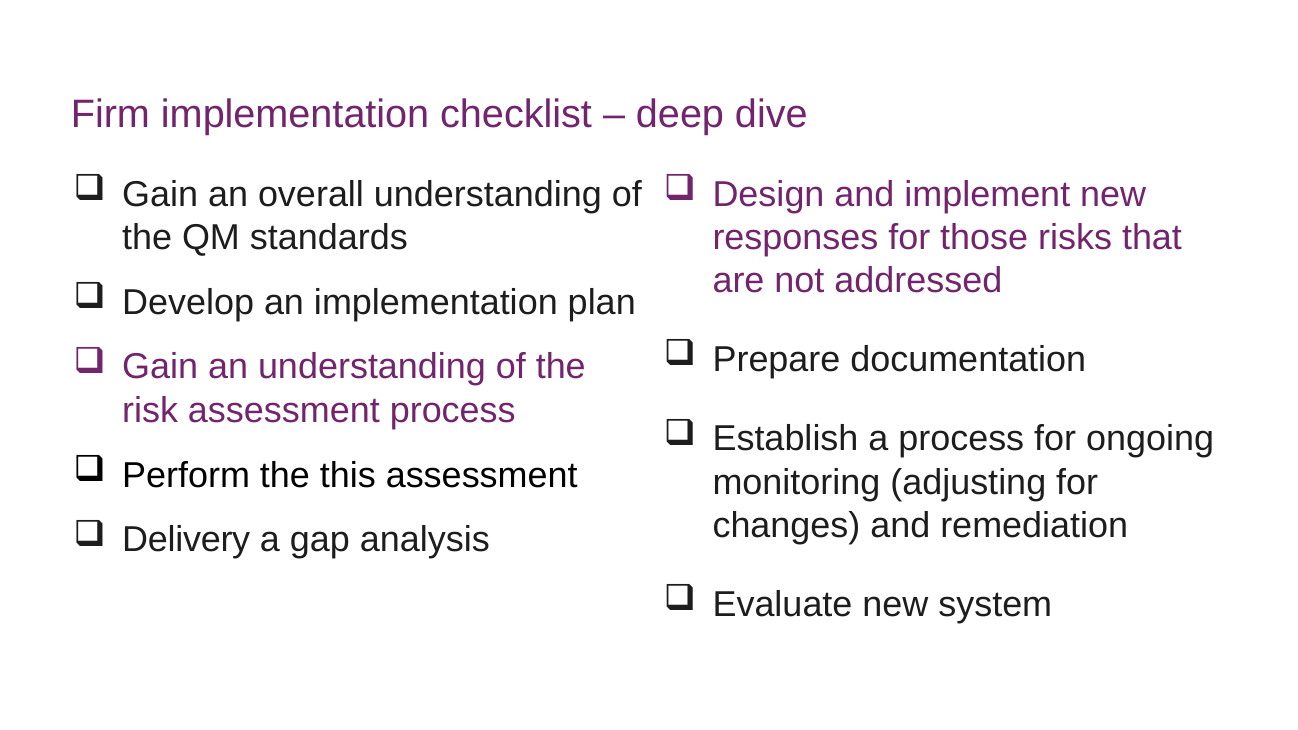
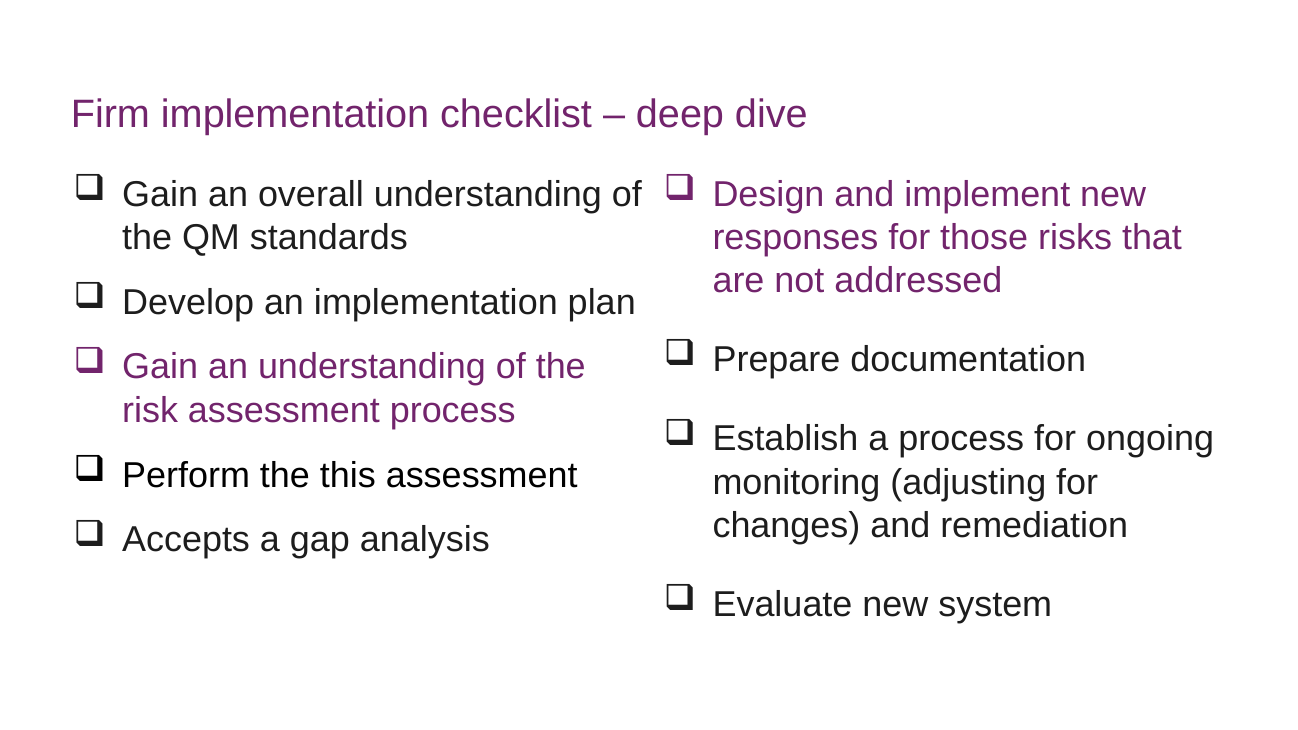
Delivery: Delivery -> Accepts (186, 540)
